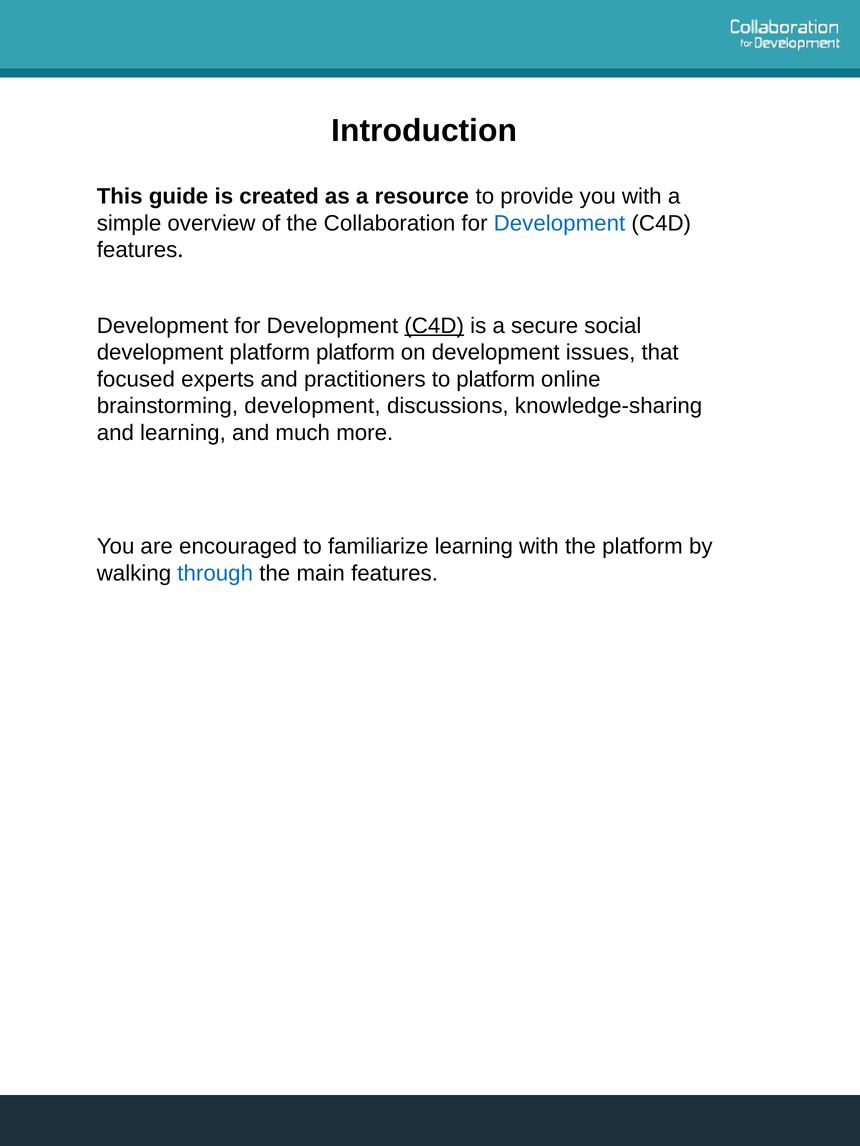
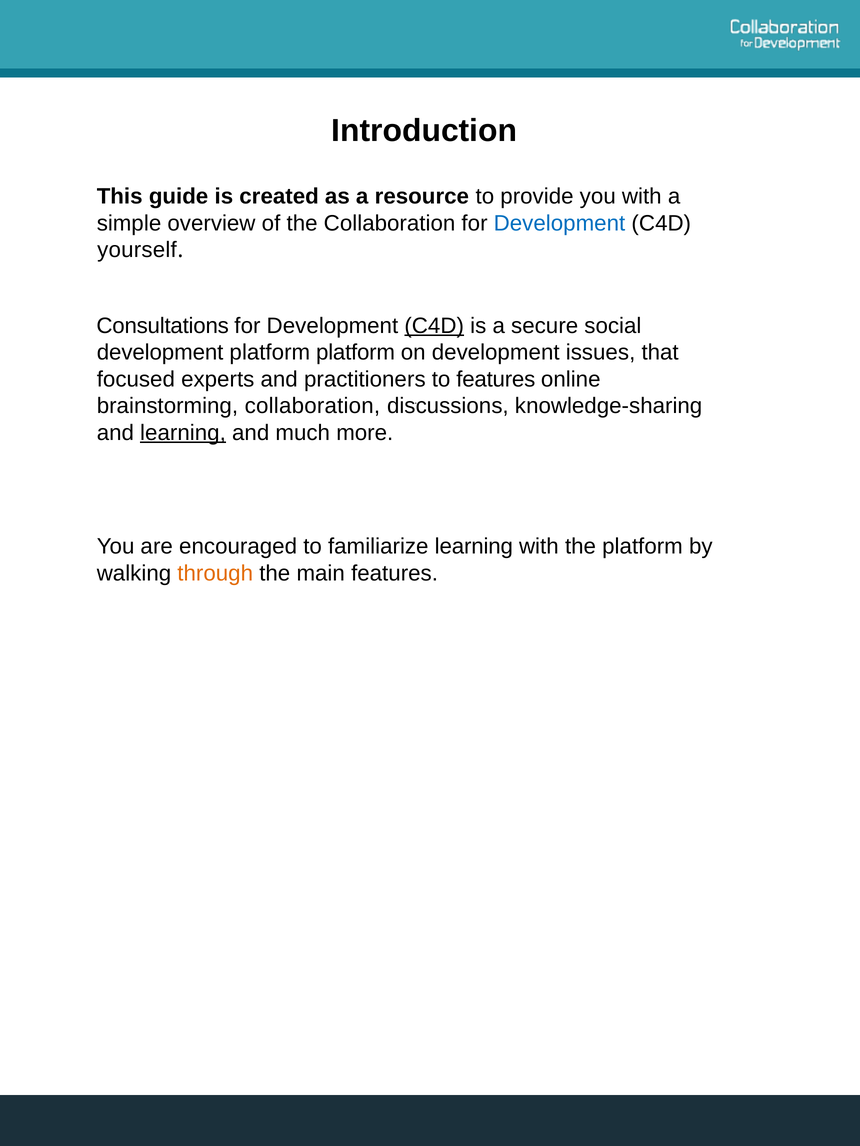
features: features -> yourself (137, 250)
Development: Development -> Consultations (163, 326)
to platform: platform -> features (496, 379)
brainstorming development: development -> collaboration (312, 406)
learning underline: none -> present (183, 433)
through colour: blue -> orange (215, 574)
